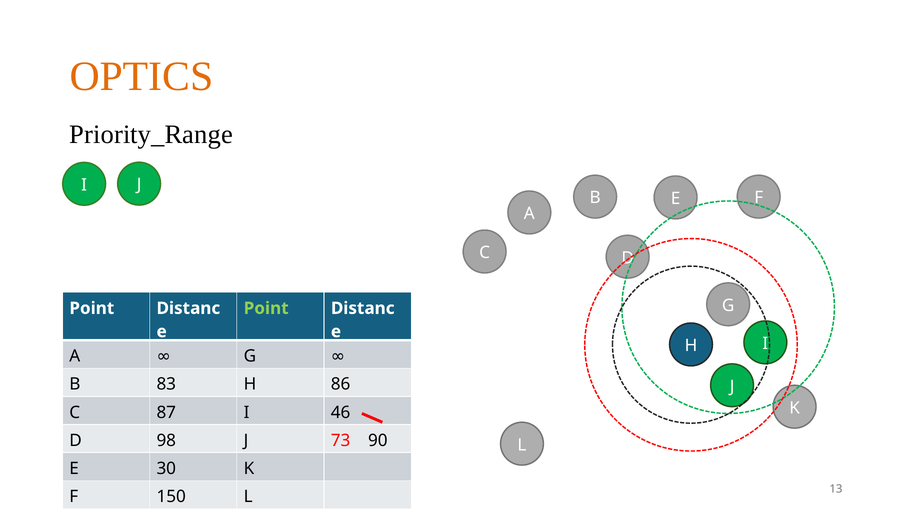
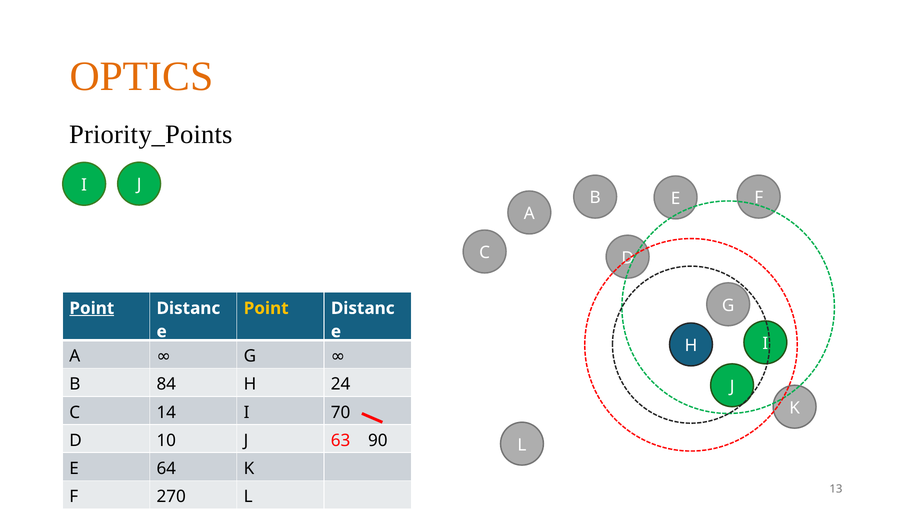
Priority_Range: Priority_Range -> Priority_Points (151, 135)
Point underline: none -> present (92, 308)
Point colour: light green -> yellow (266, 308)
83: 83 -> 84 (166, 384)
86: 86 -> 24 (341, 384)
87: 87 -> 14 (166, 412)
46: 46 -> 70 (341, 412)
98: 98 -> 10 (166, 441)
73: 73 -> 63 (341, 441)
30: 30 -> 64 (166, 469)
150: 150 -> 270 (171, 497)
